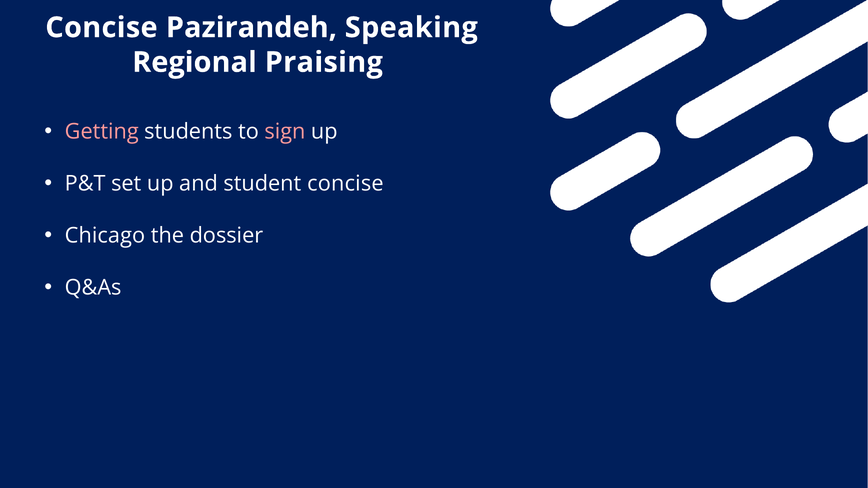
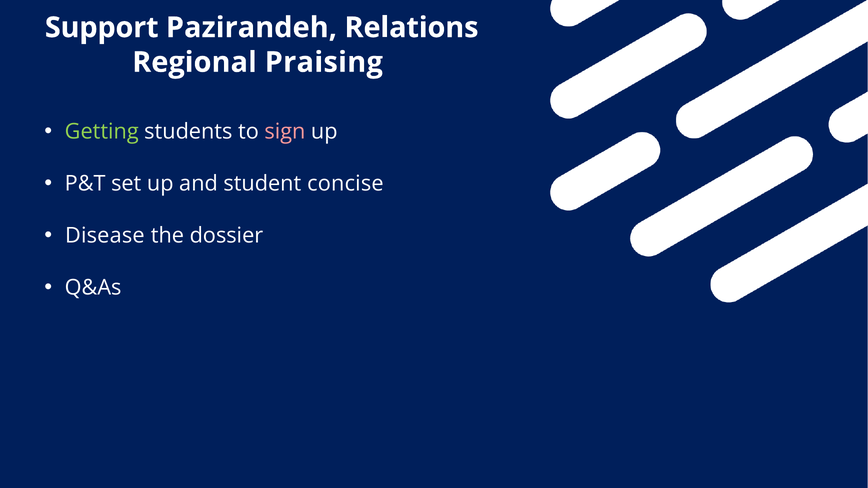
Concise: Concise -> Support (102, 28)
Speaking: Speaking -> Relations (412, 28)
Getting colour: pink -> light green (102, 132)
Chicago: Chicago -> Disease (105, 236)
